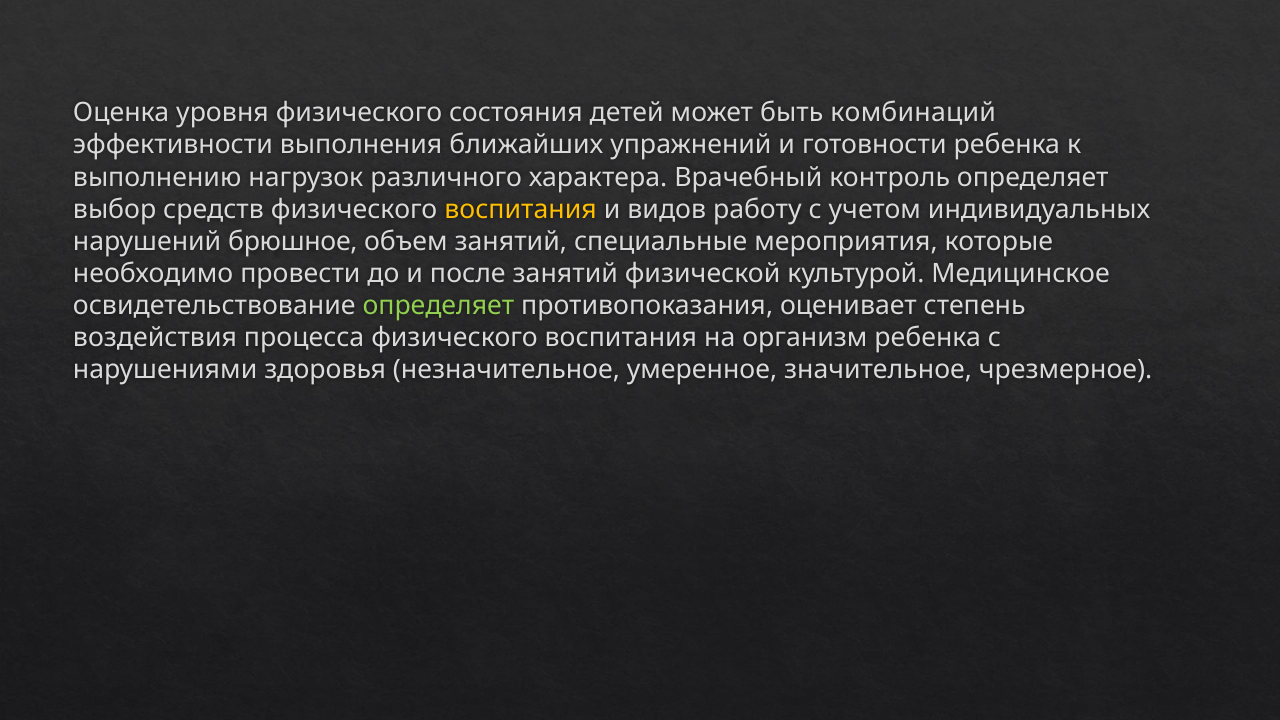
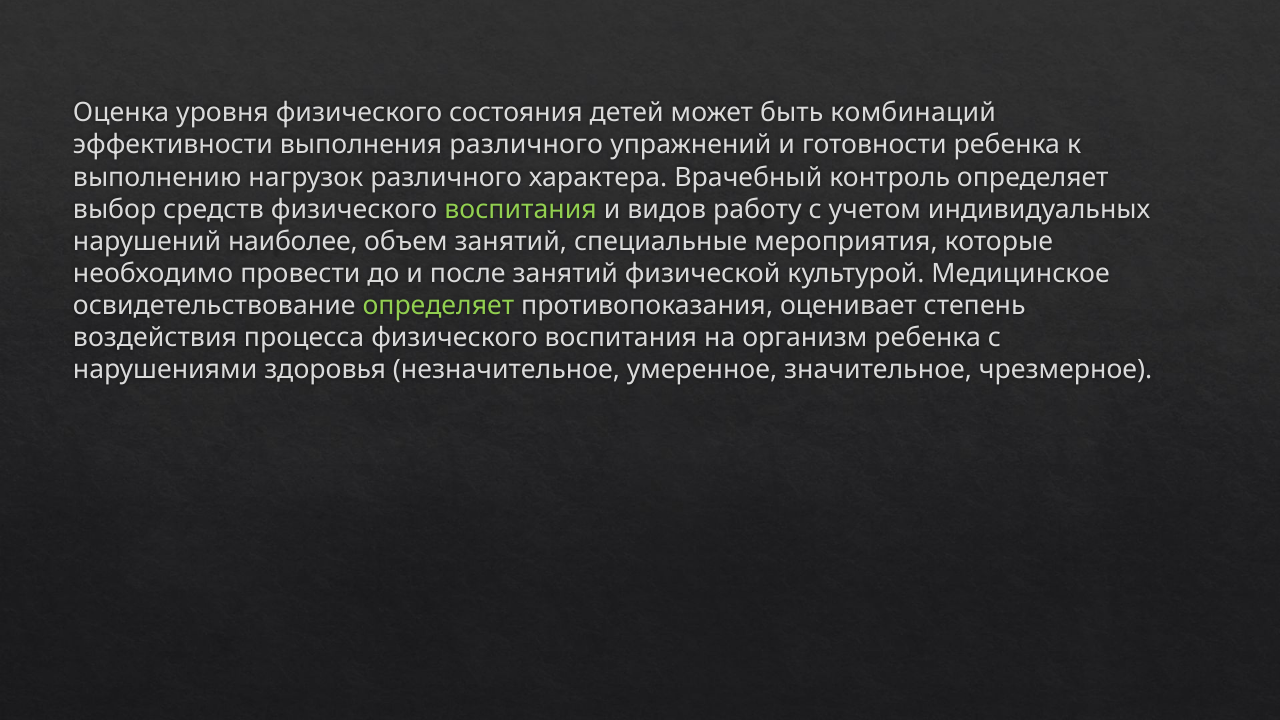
выполнения ближайших: ближайших -> различного (526, 145)
воспитания colour: yellow -> light green (521, 209)
брюшное: брюшное -> наиболее (293, 241)
